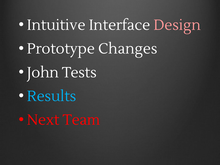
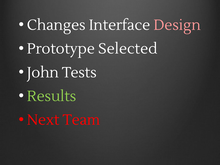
Intuitive: Intuitive -> Changes (56, 25)
Changes: Changes -> Selected (128, 49)
Results colour: light blue -> light green (52, 96)
